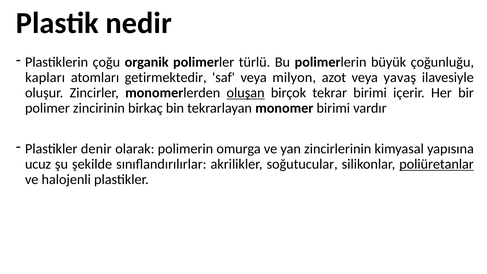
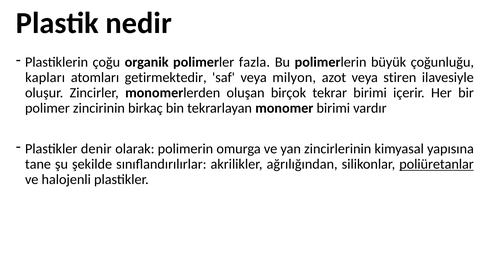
türlü: türlü -> fazla (254, 62)
yavaş: yavaş -> stiren (400, 78)
oluşan underline: present -> none (246, 93)
ucuz: ucuz -> tane (38, 164)
soğutucular: soğutucular -> ağrılığından (302, 164)
